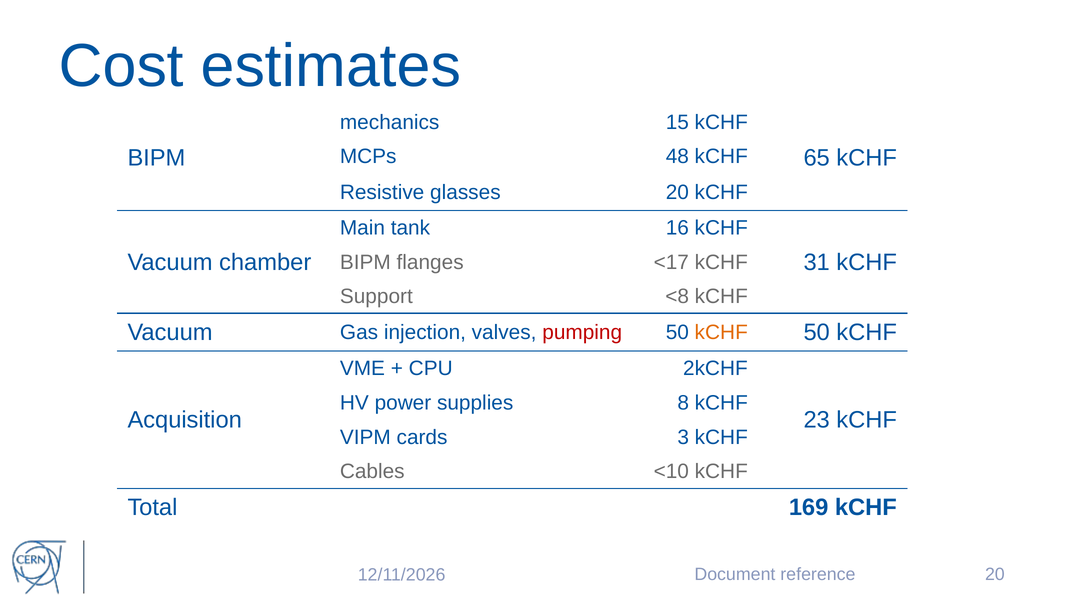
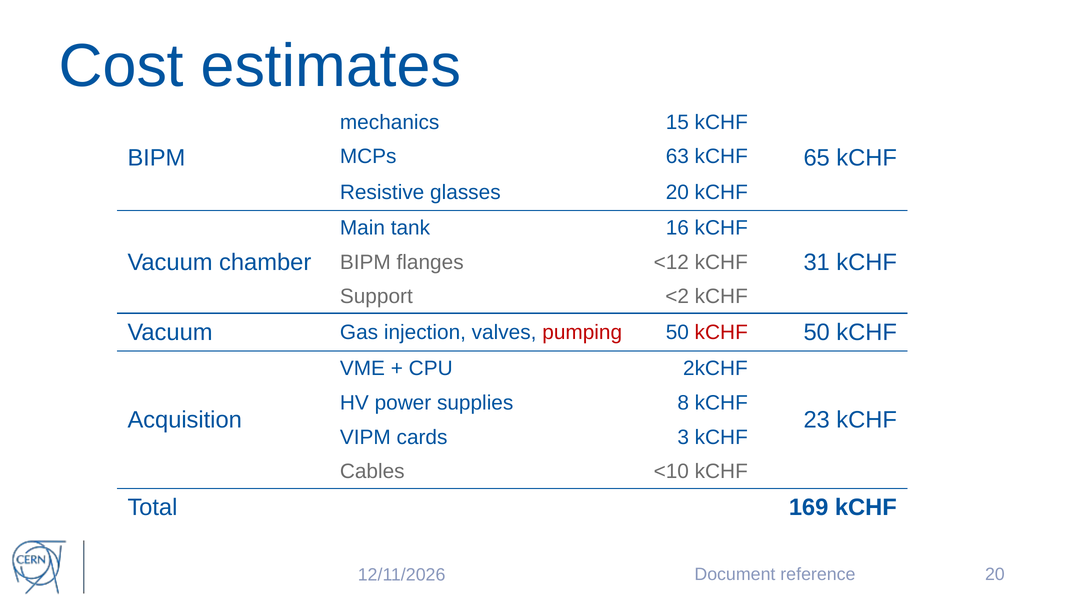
48: 48 -> 63 (677, 157)
<17: <17 -> <12 (671, 262)
<8: <8 -> <2 (677, 297)
kCHF colour: orange -> red (721, 333)
